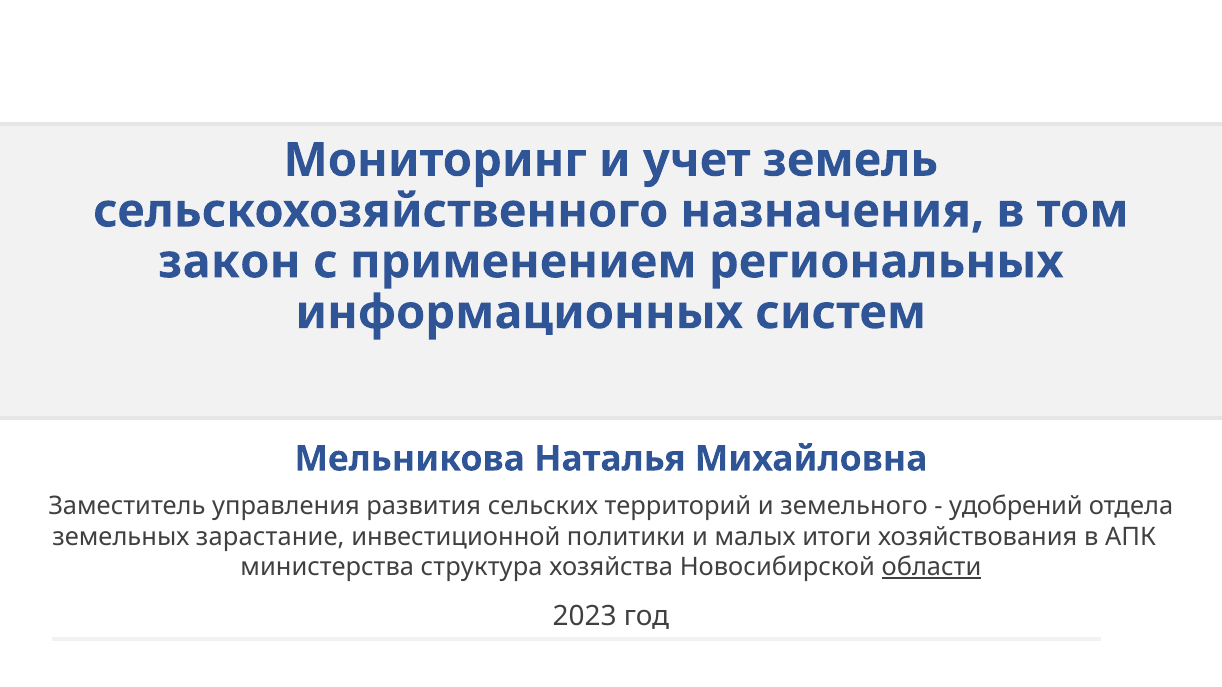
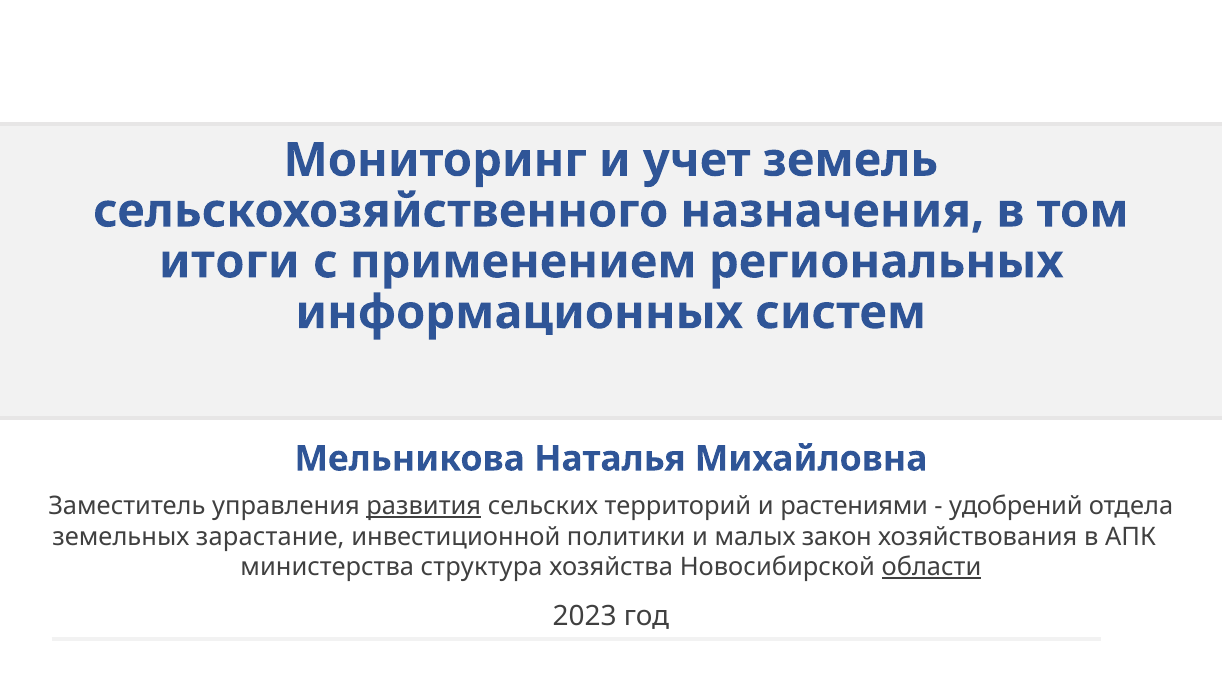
закон: закон -> итоги (229, 262)
развития underline: none -> present (424, 506)
земельного: земельного -> растениями (854, 506)
итоги: итоги -> закон (837, 537)
